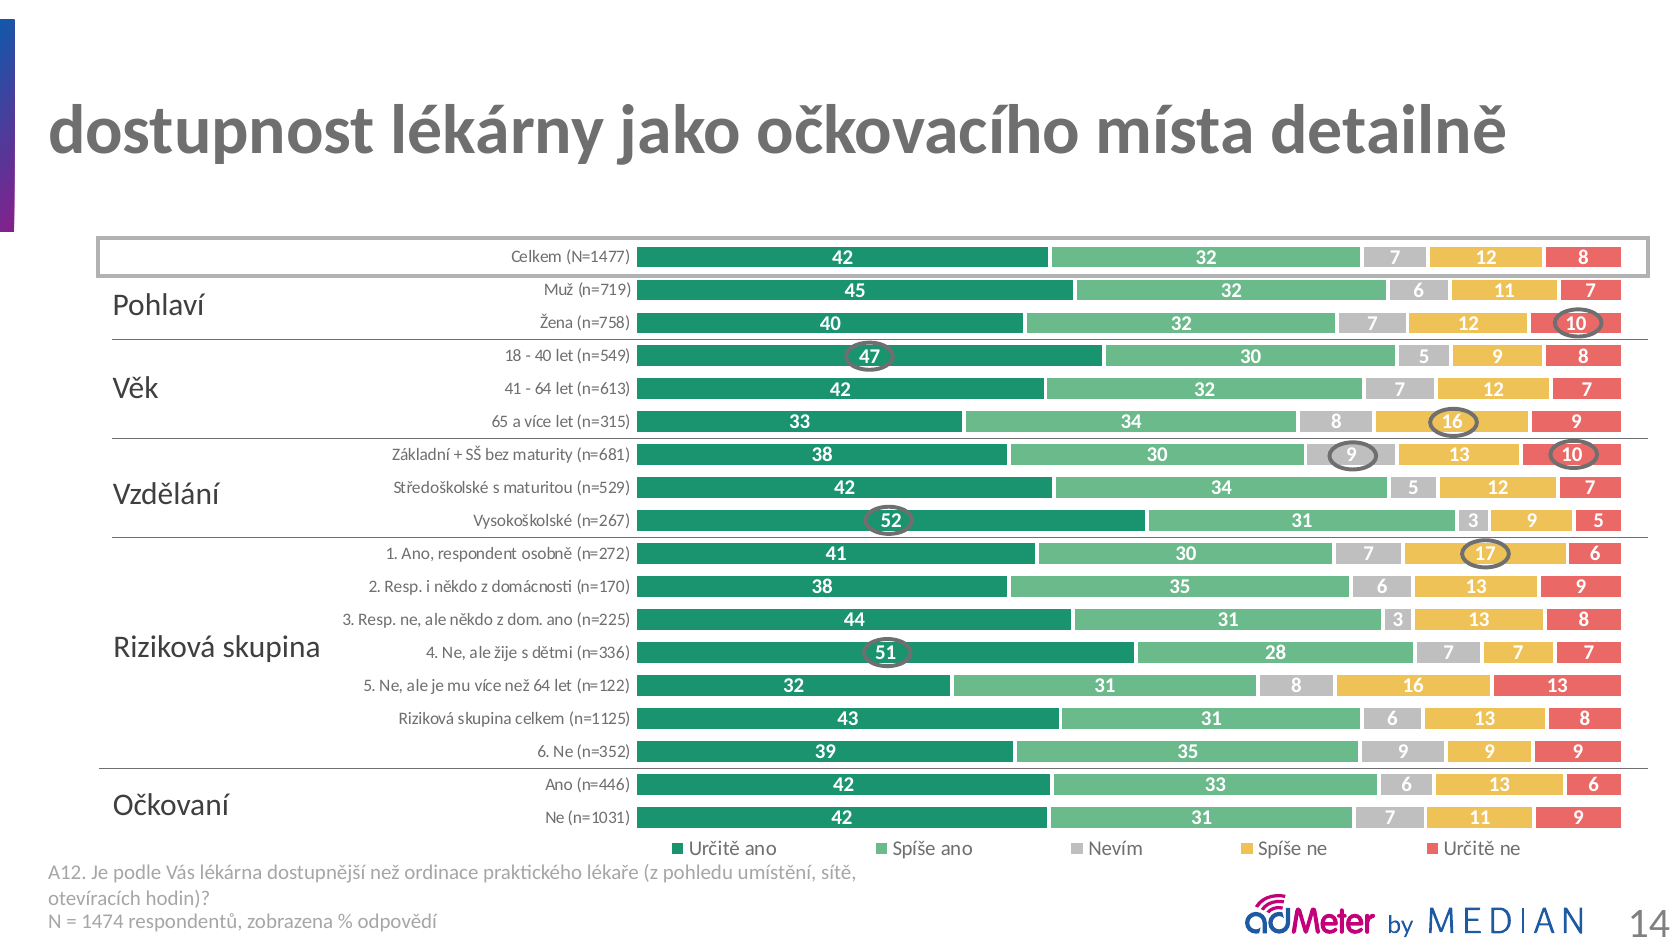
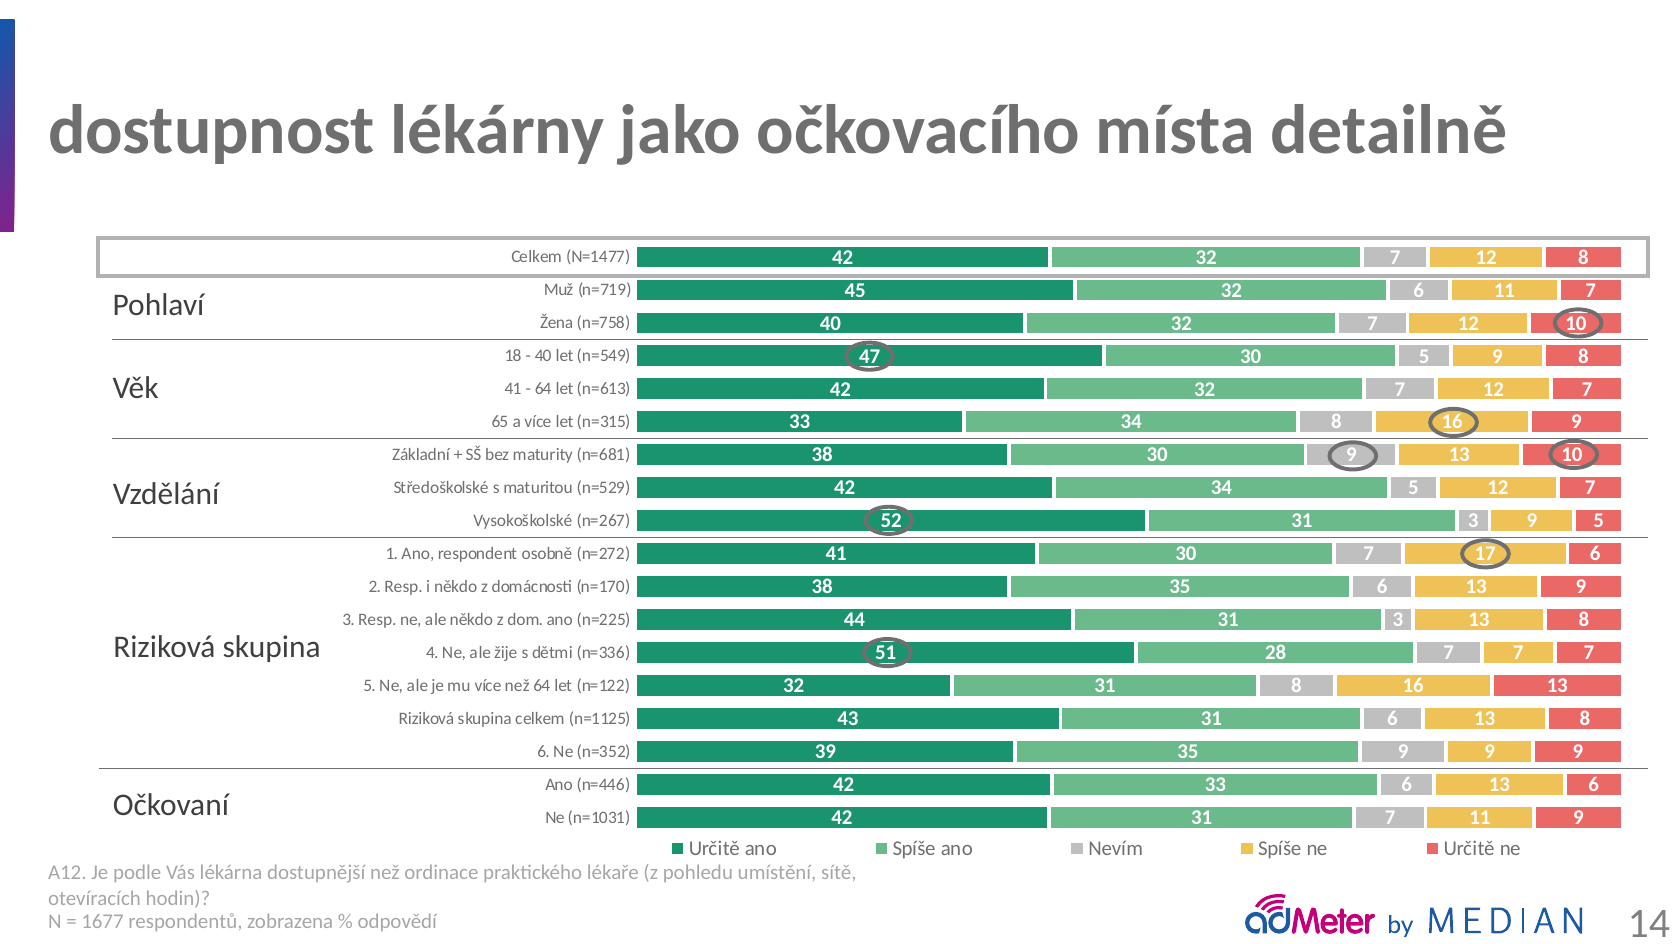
1474: 1474 -> 1677 (102, 921)
